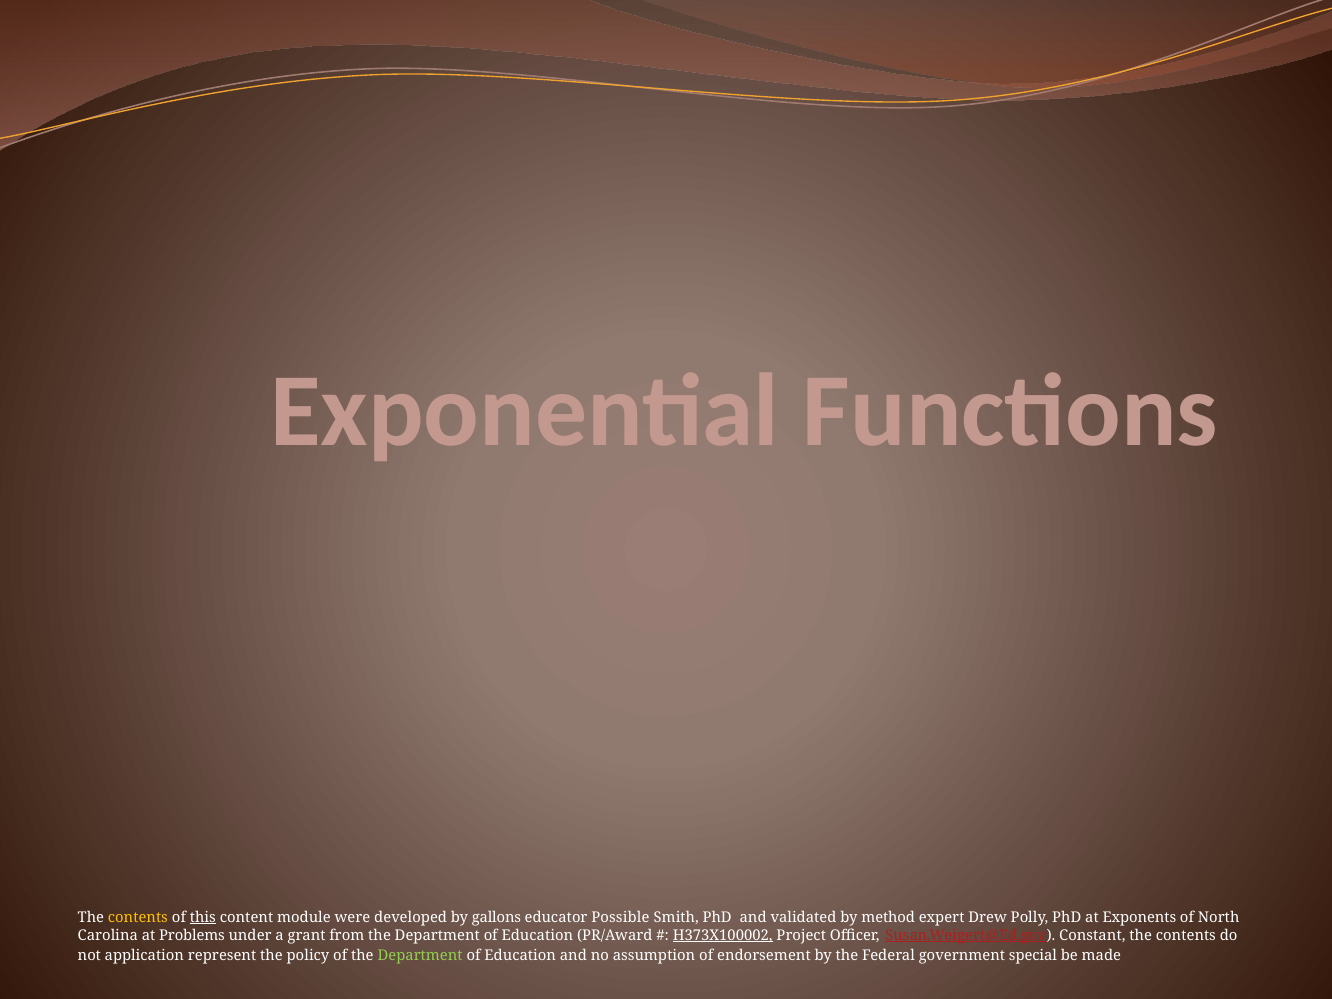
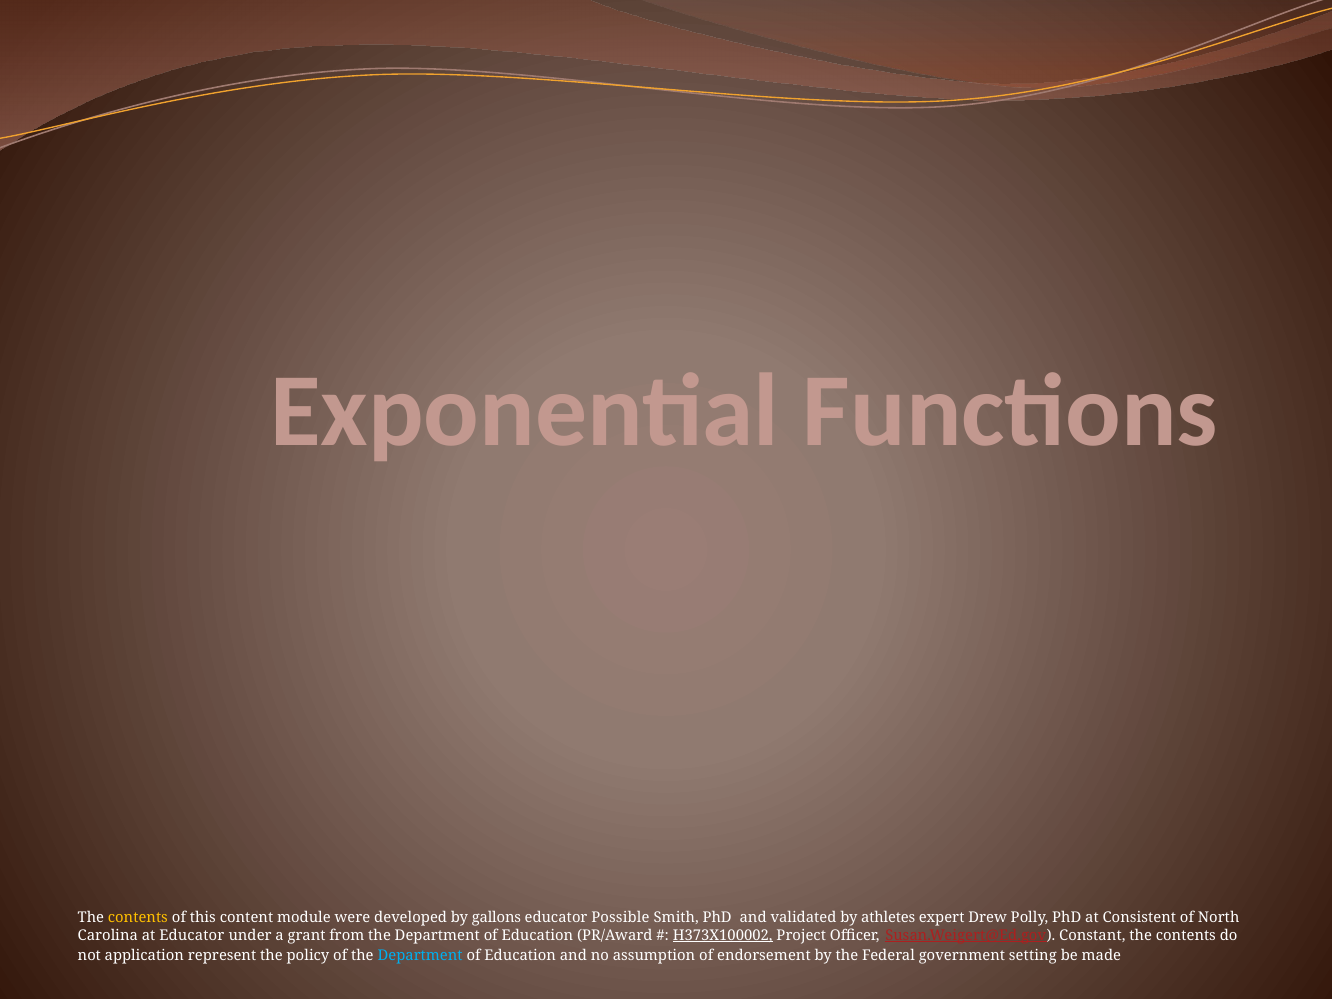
this underline: present -> none (203, 917)
method: method -> athletes (888, 917)
Exponents: Exponents -> Consistent (1139, 917)
at Problems: Problems -> Educator (192, 935)
Department colour: light green -> light blue (420, 956)
special: special -> setting (1033, 956)
